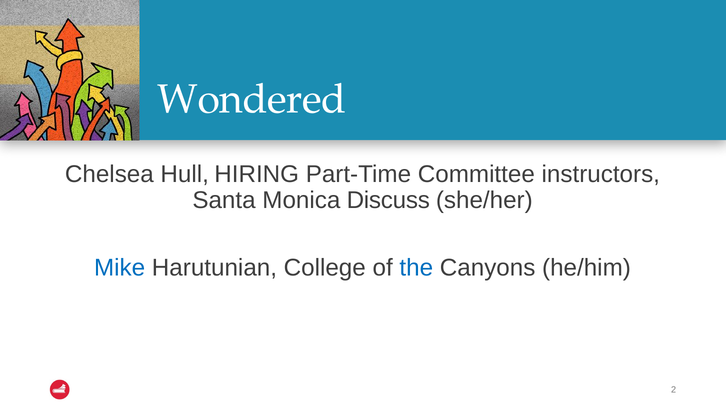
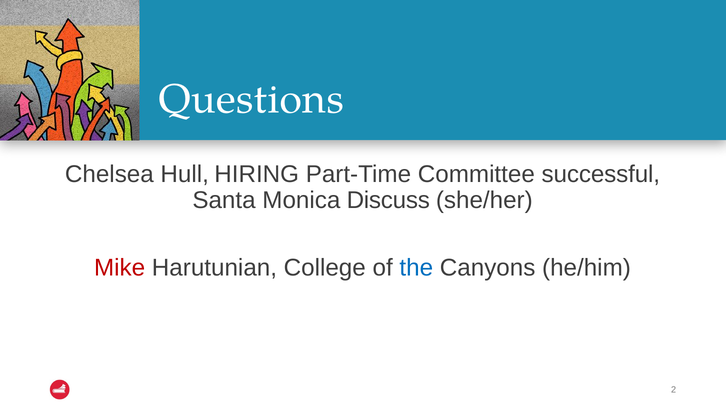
Wondered: Wondered -> Questions (251, 99)
instructors: instructors -> successful (601, 174)
Mike colour: blue -> red (120, 268)
